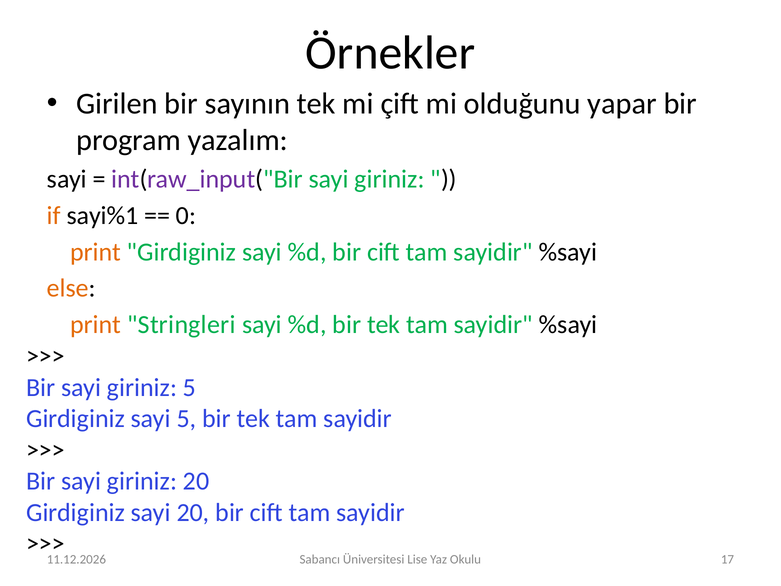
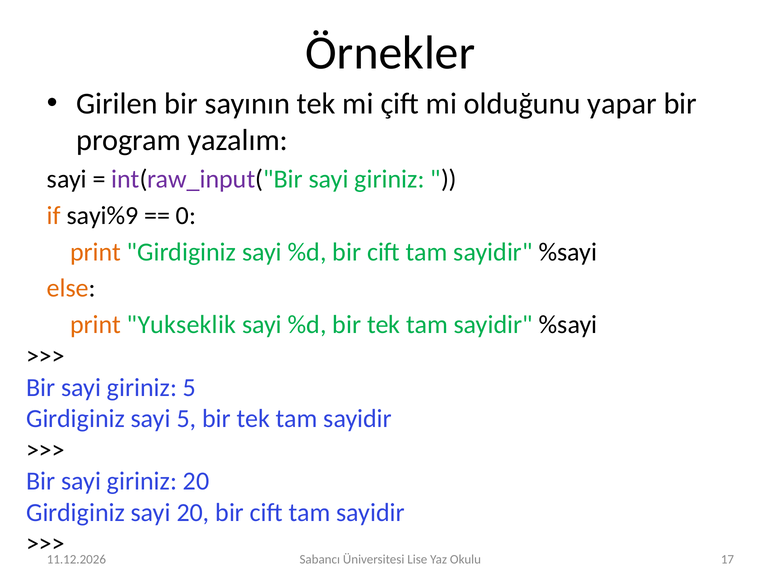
sayi%1: sayi%1 -> sayi%9 (102, 215)
Stringleri: Stringleri -> Yukseklik (181, 325)
